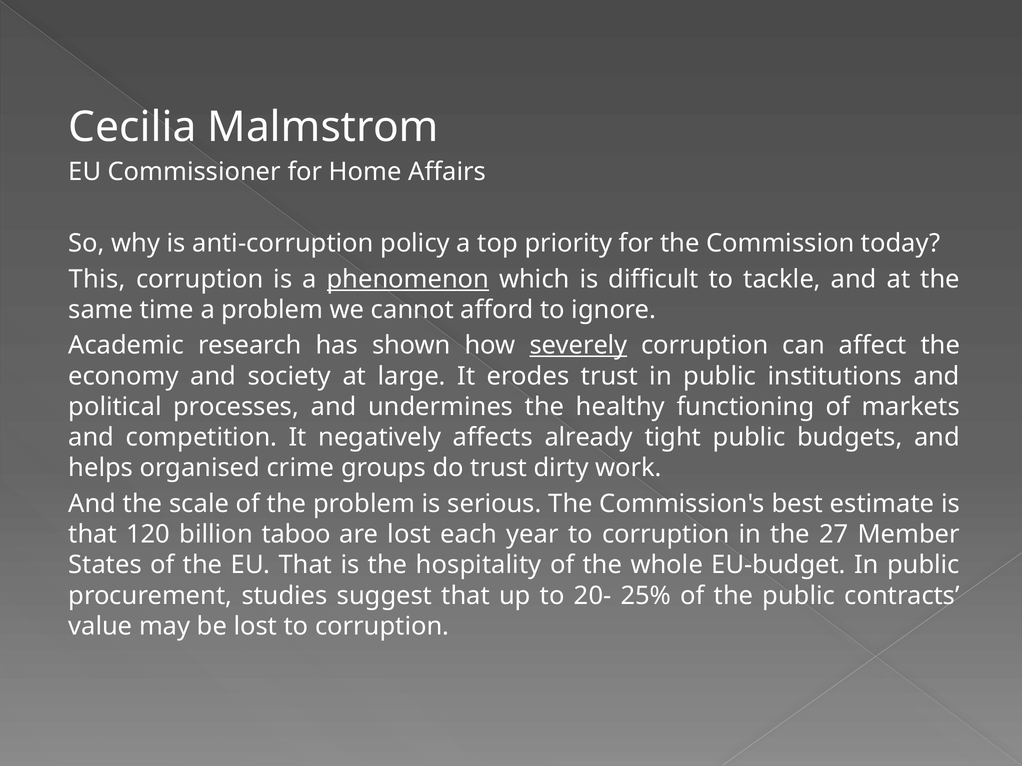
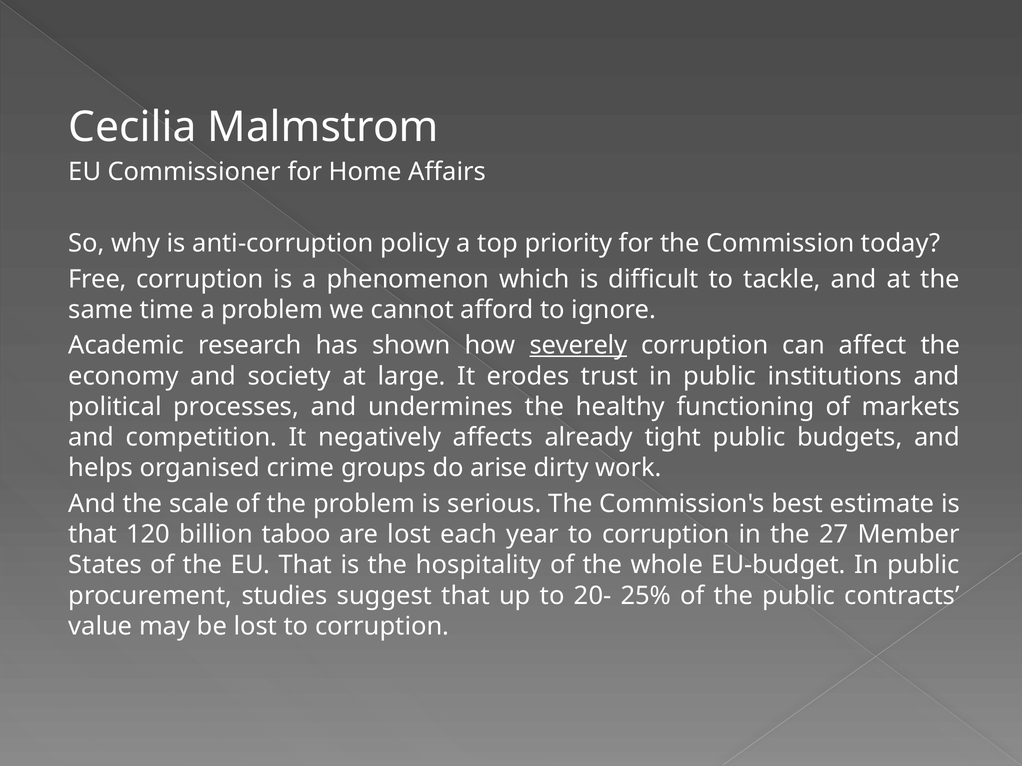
This: This -> Free (97, 279)
phenomenon underline: present -> none (408, 279)
do trust: trust -> arise (499, 468)
